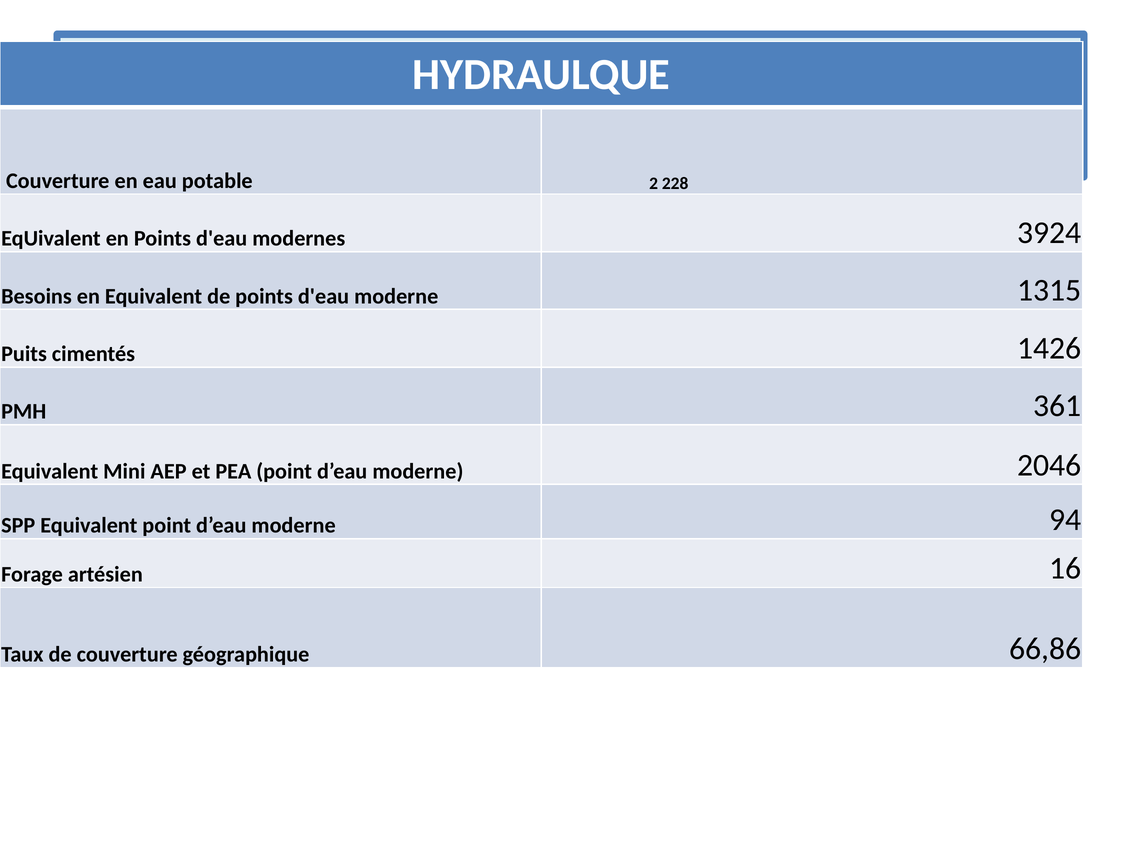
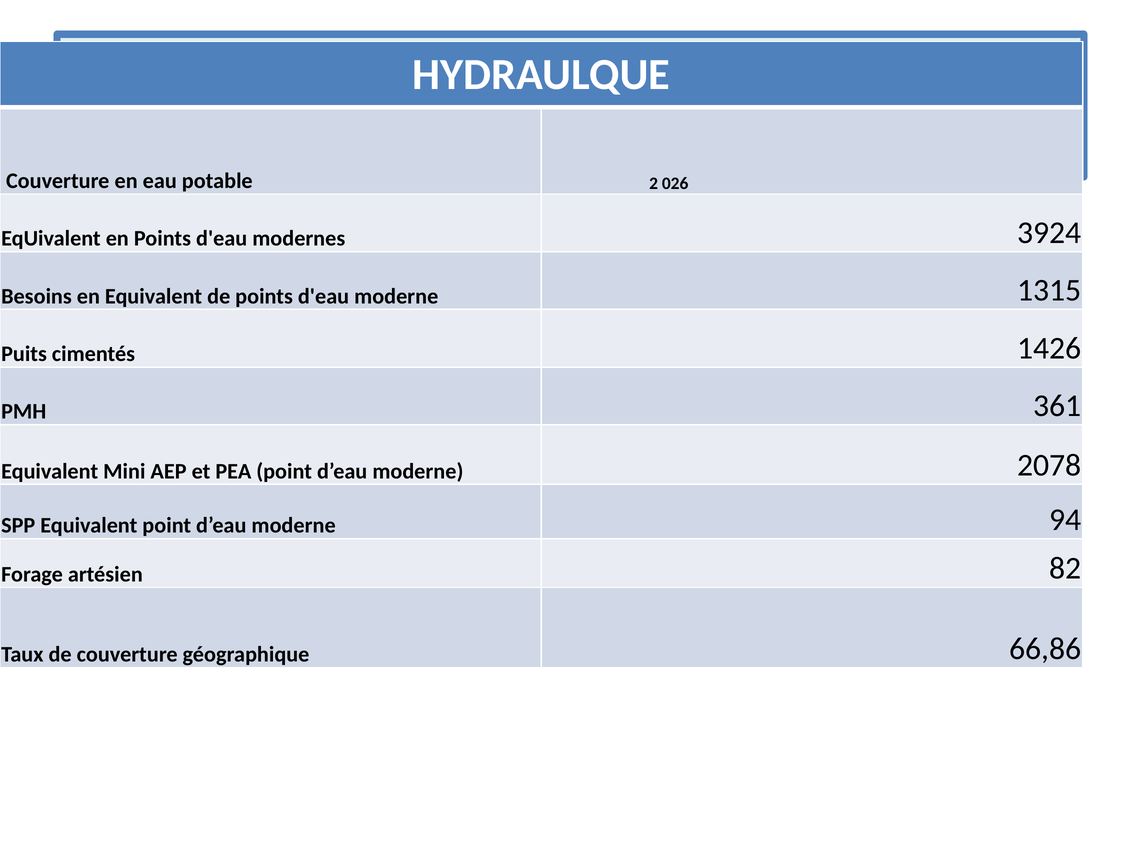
228: 228 -> 026 (675, 183)
2046: 2046 -> 2078 (1049, 465)
16: 16 -> 82 (1065, 568)
